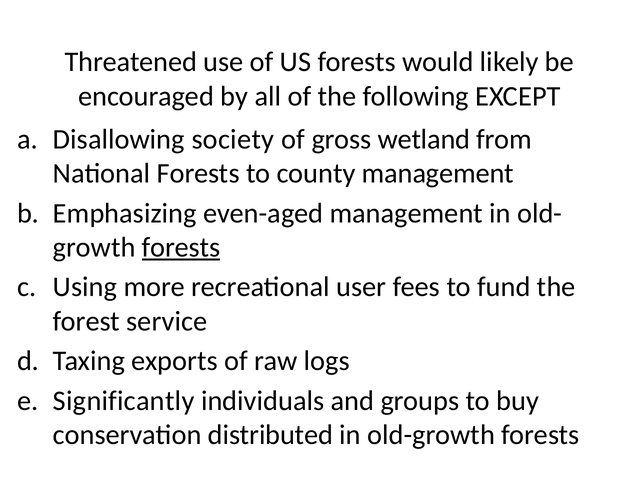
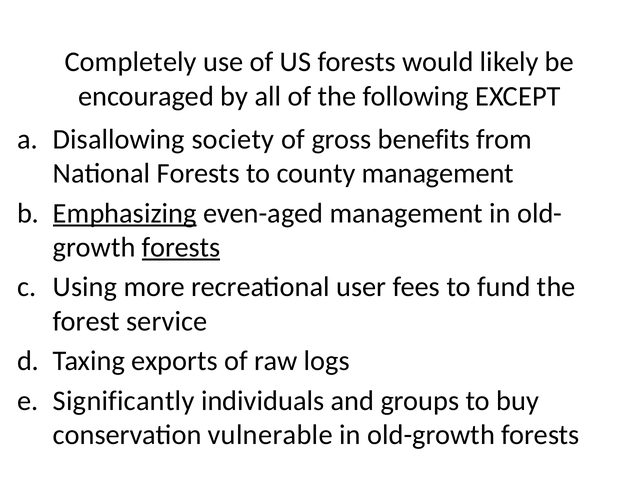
Threatened: Threatened -> Completely (131, 62)
wetland: wetland -> benefits (424, 139)
Emphasizing underline: none -> present (125, 213)
distributed: distributed -> vulnerable (270, 435)
